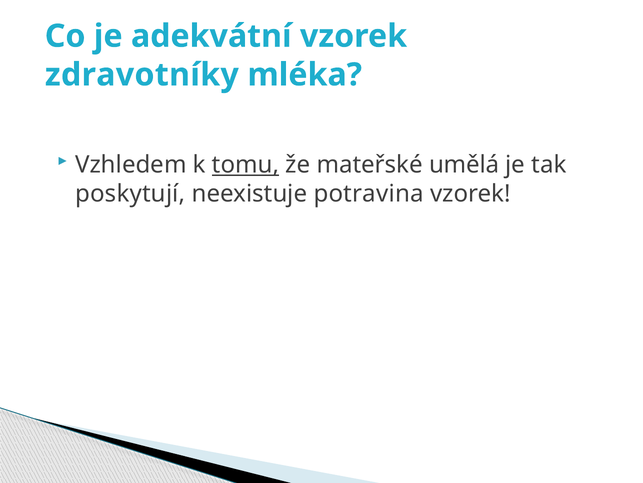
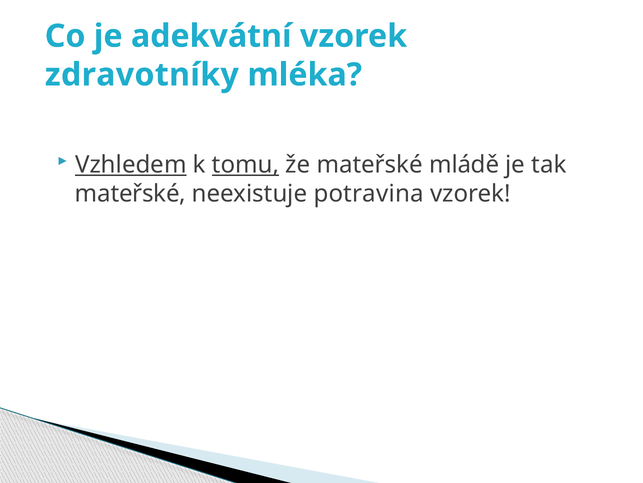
Vzhledem underline: none -> present (131, 164)
umělá: umělá -> mládě (464, 164)
poskytují: poskytují -> mateřské (130, 193)
